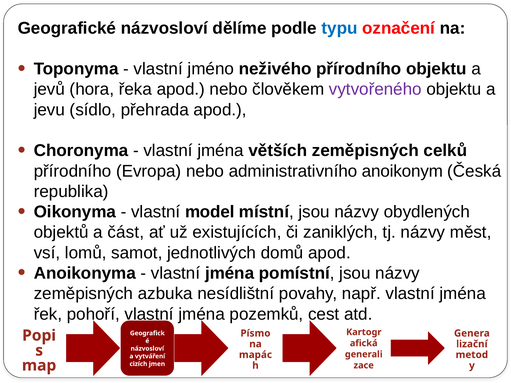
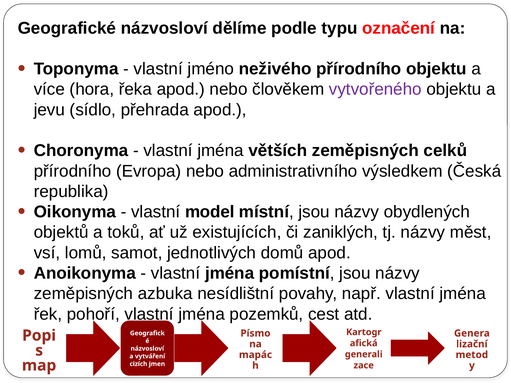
typu colour: blue -> black (340, 28)
jevů: jevů -> více (49, 89)
anoikonym: anoikonym -> výsledkem (402, 171)
část: část -> toků (126, 233)
